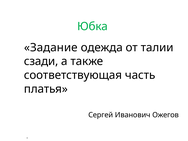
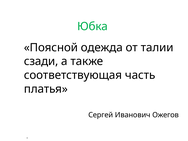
Задание: Задание -> Поясной (51, 48)
